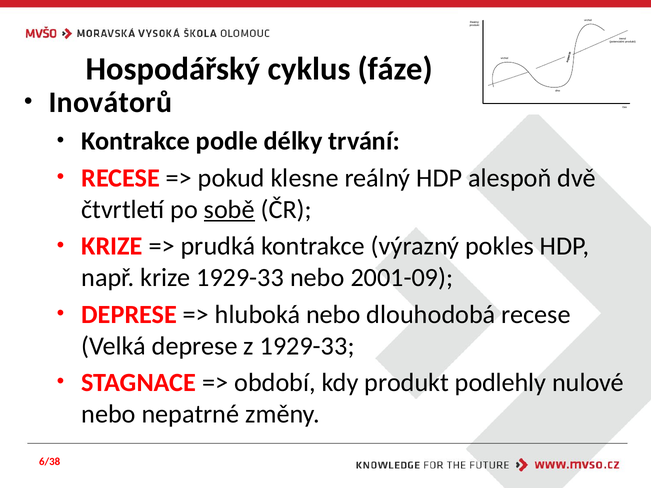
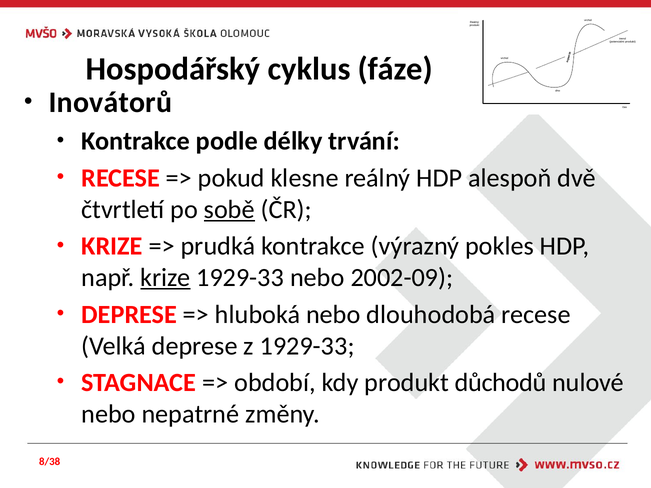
krize underline: none -> present (165, 278)
2001-09: 2001-09 -> 2002-09 (402, 278)
podlehly: podlehly -> důchodů (501, 383)
6/38: 6/38 -> 8/38 (50, 462)
